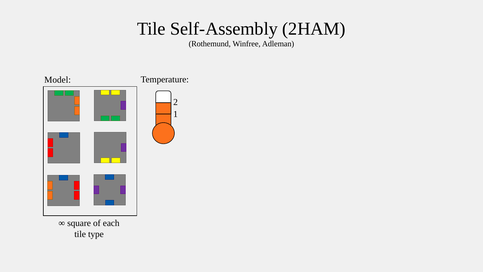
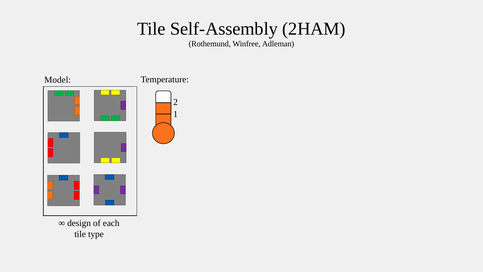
square: square -> design (79, 223)
